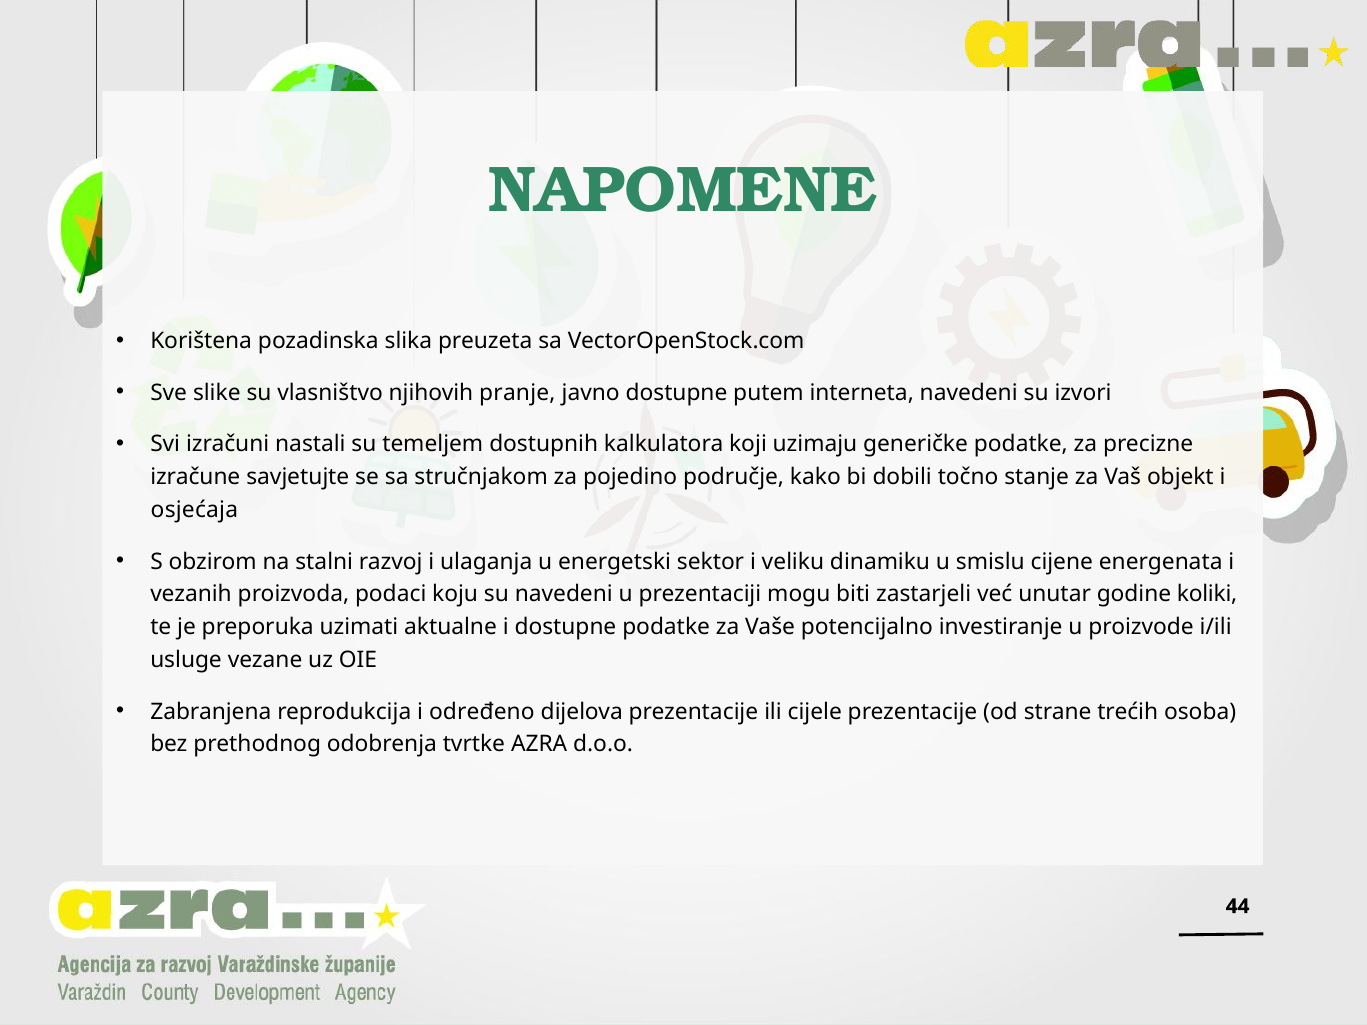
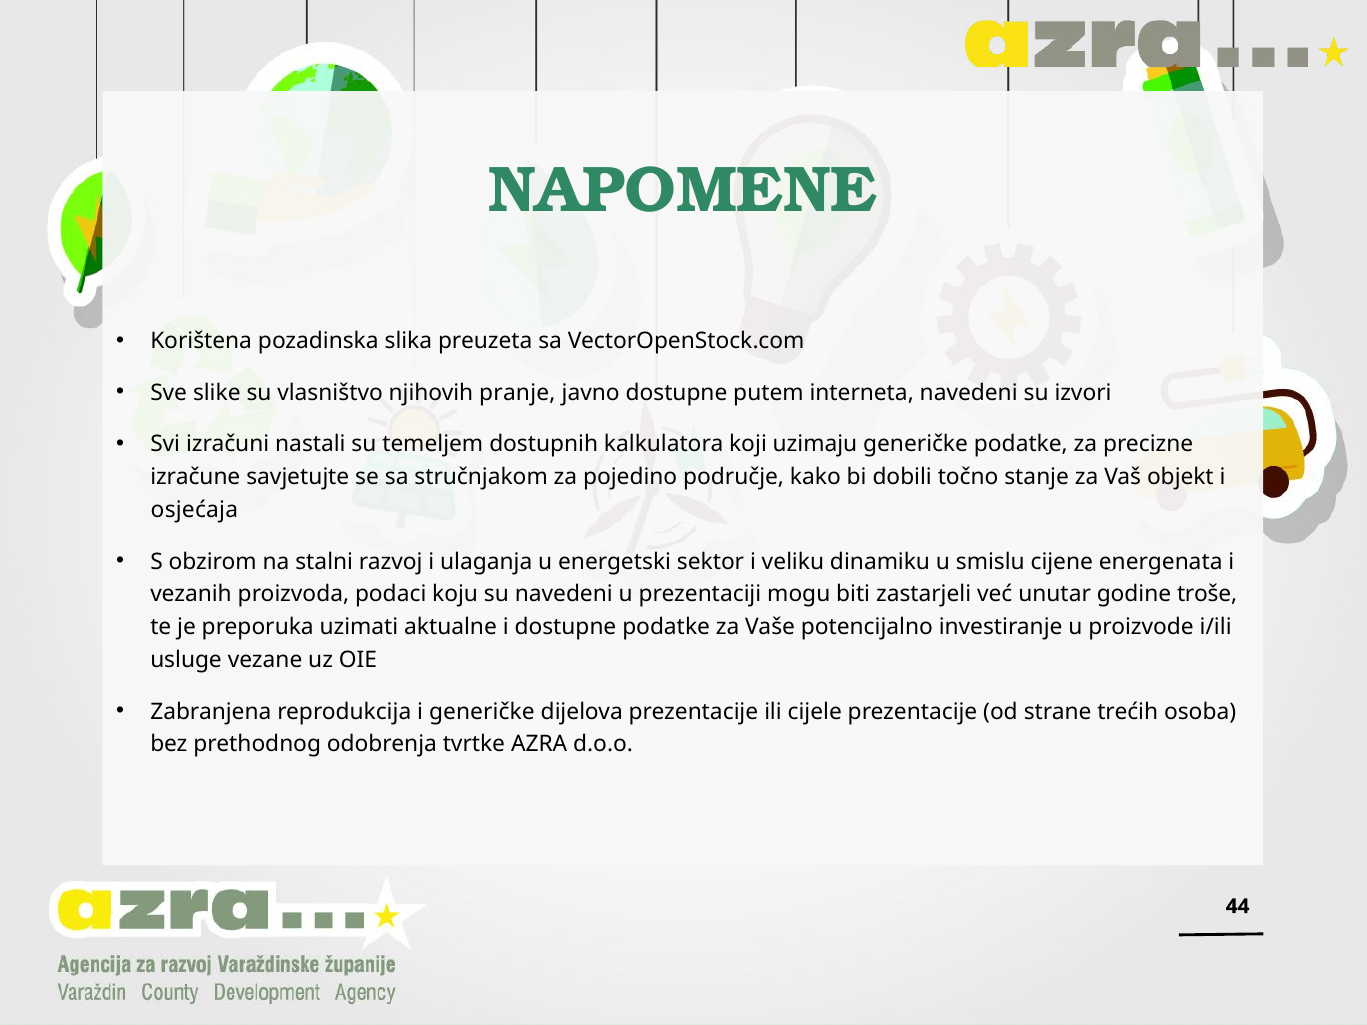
koliki: koliki -> troše (1207, 595)
i određeno: određeno -> generičke (482, 712)
